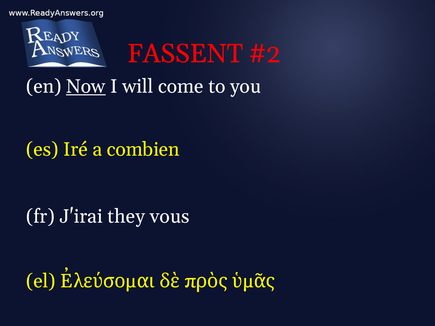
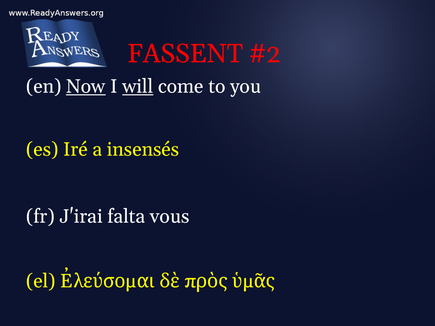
will underline: none -> present (138, 87)
combien: combien -> insensés (143, 150)
they: they -> falta (126, 217)
